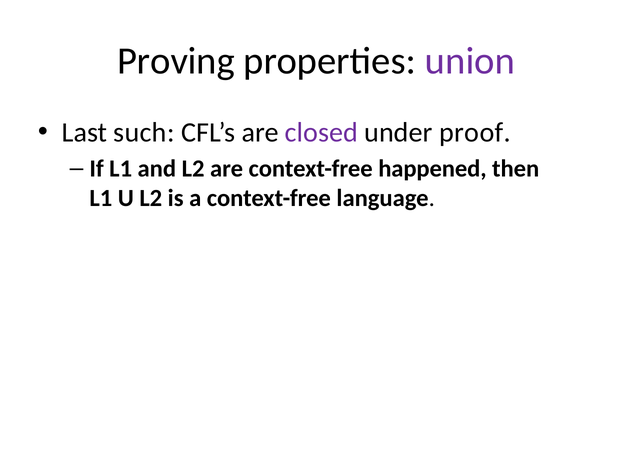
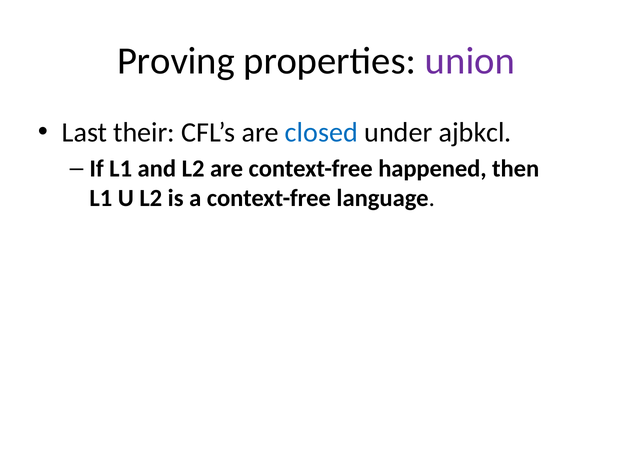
such: such -> their (144, 133)
closed colour: purple -> blue (321, 133)
proof: proof -> ajbkcl (475, 133)
